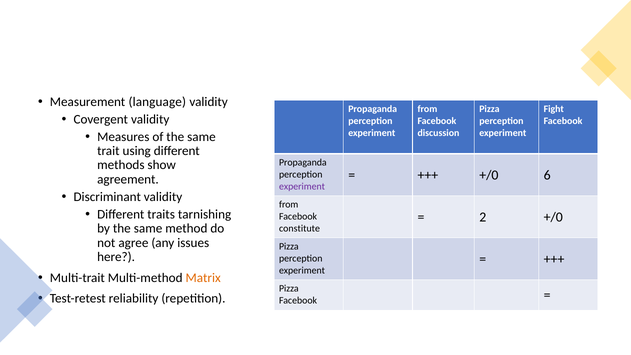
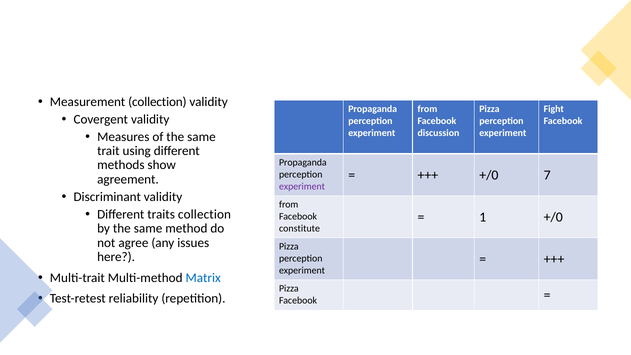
Measurement language: language -> collection (157, 102)
6: 6 -> 7 (547, 175)
traits tarnishing: tarnishing -> collection (204, 214)
2: 2 -> 1 (483, 217)
Matrix colour: orange -> blue (203, 278)
